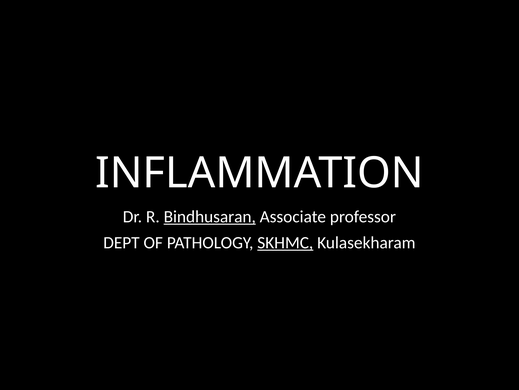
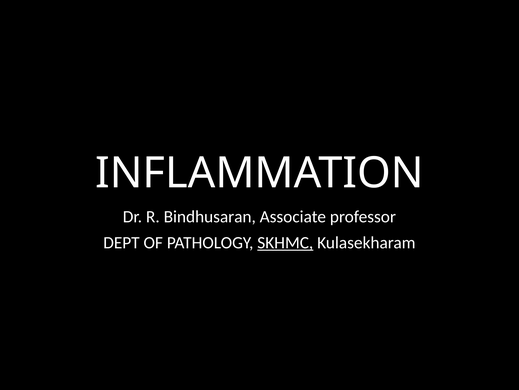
Bindhusaran underline: present -> none (210, 216)
